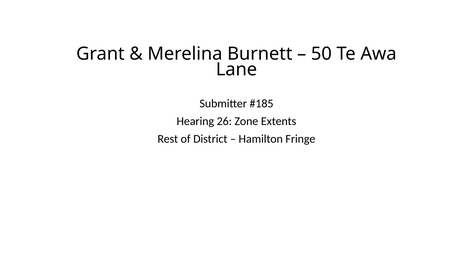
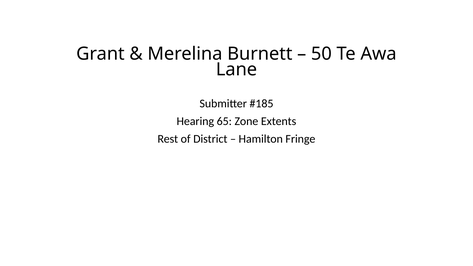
26: 26 -> 65 (224, 121)
